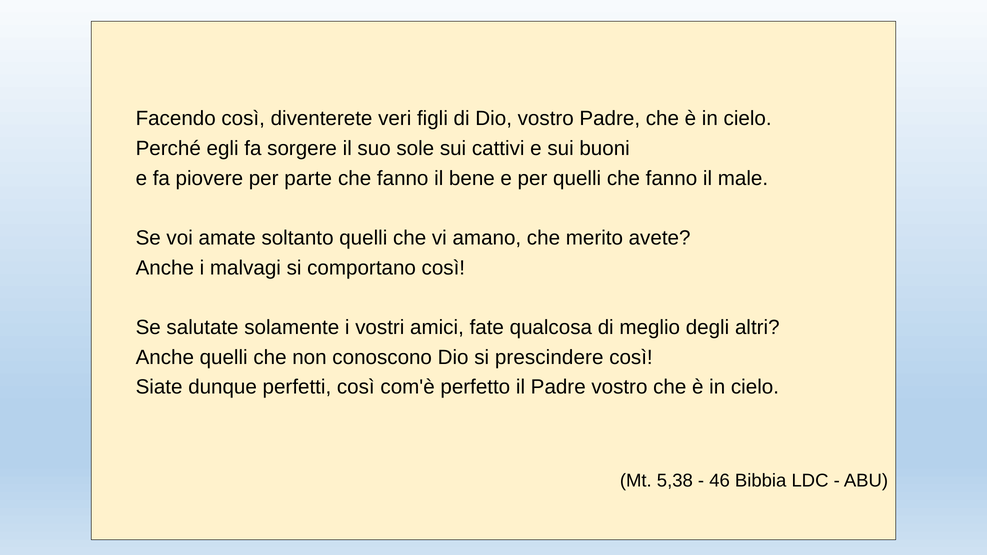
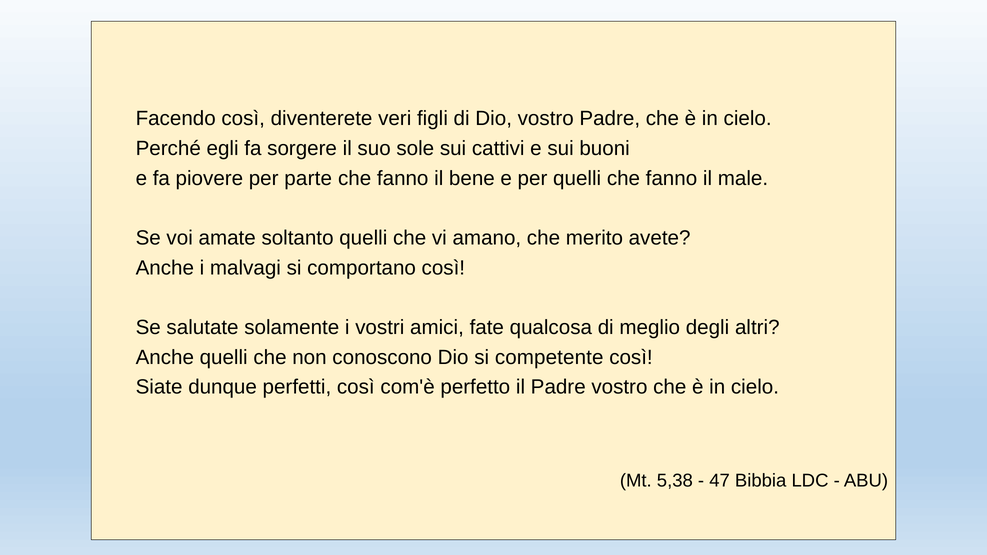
prescindere: prescindere -> competente (549, 357)
46: 46 -> 47 (720, 481)
